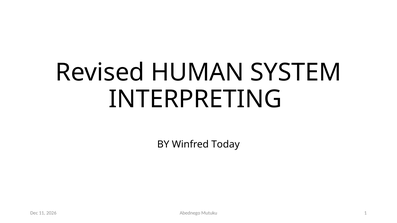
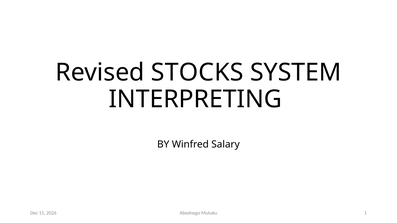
HUMAN: HUMAN -> STOCKS (197, 72)
Today: Today -> Salary (226, 145)
